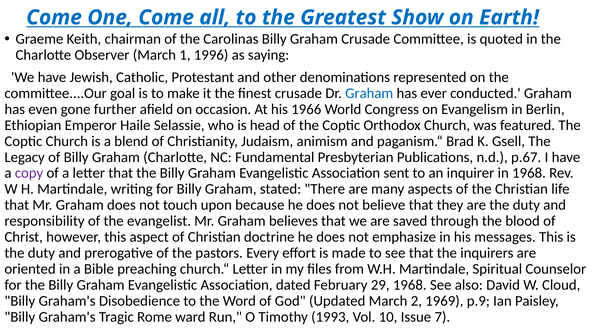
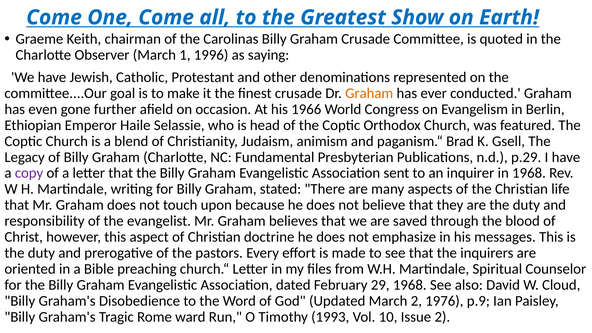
Graham colour: blue -> orange (369, 93)
p.67: p.67 -> p.29 (526, 157)
1969: 1969 -> 1976 (444, 301)
Issue 7: 7 -> 2 (442, 317)
